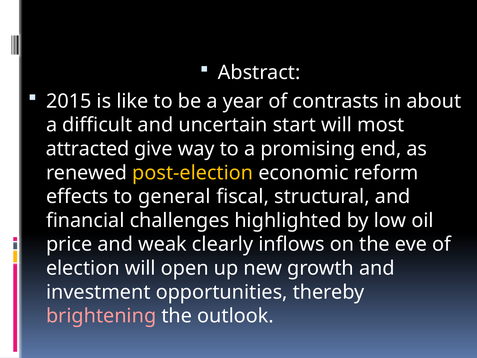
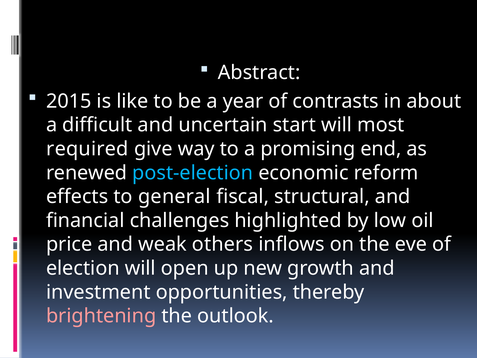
attracted: attracted -> required (87, 149)
post-election colour: yellow -> light blue (193, 173)
clearly: clearly -> others (223, 244)
